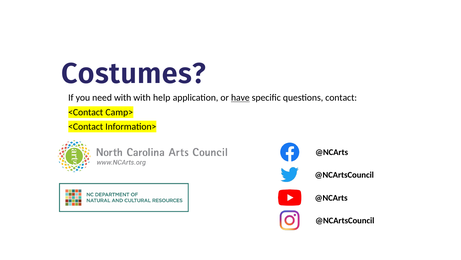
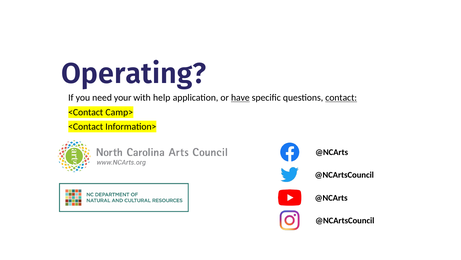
Costumes: Costumes -> Operating (134, 73)
need with: with -> your (123, 97)
contact underline: none -> present (341, 97)
